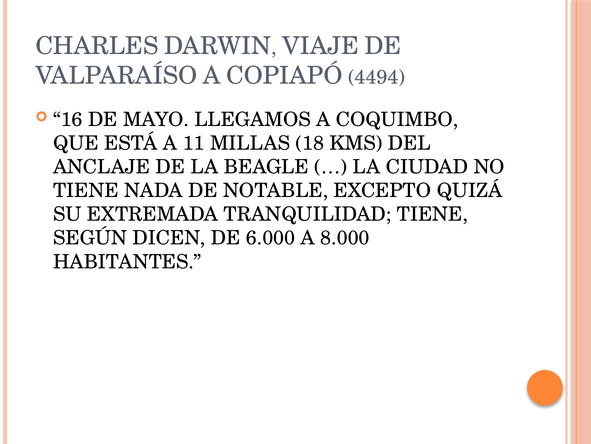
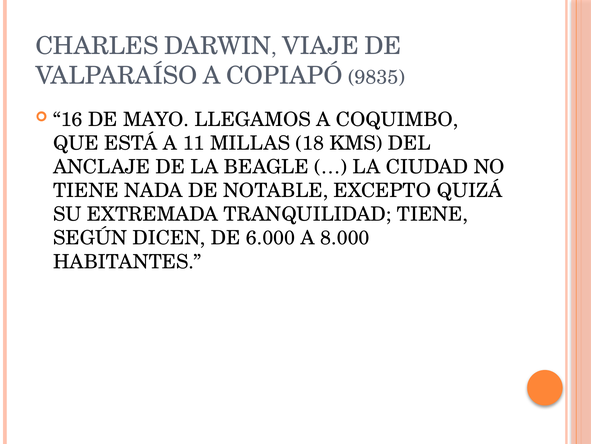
4494: 4494 -> 9835 (377, 77)
